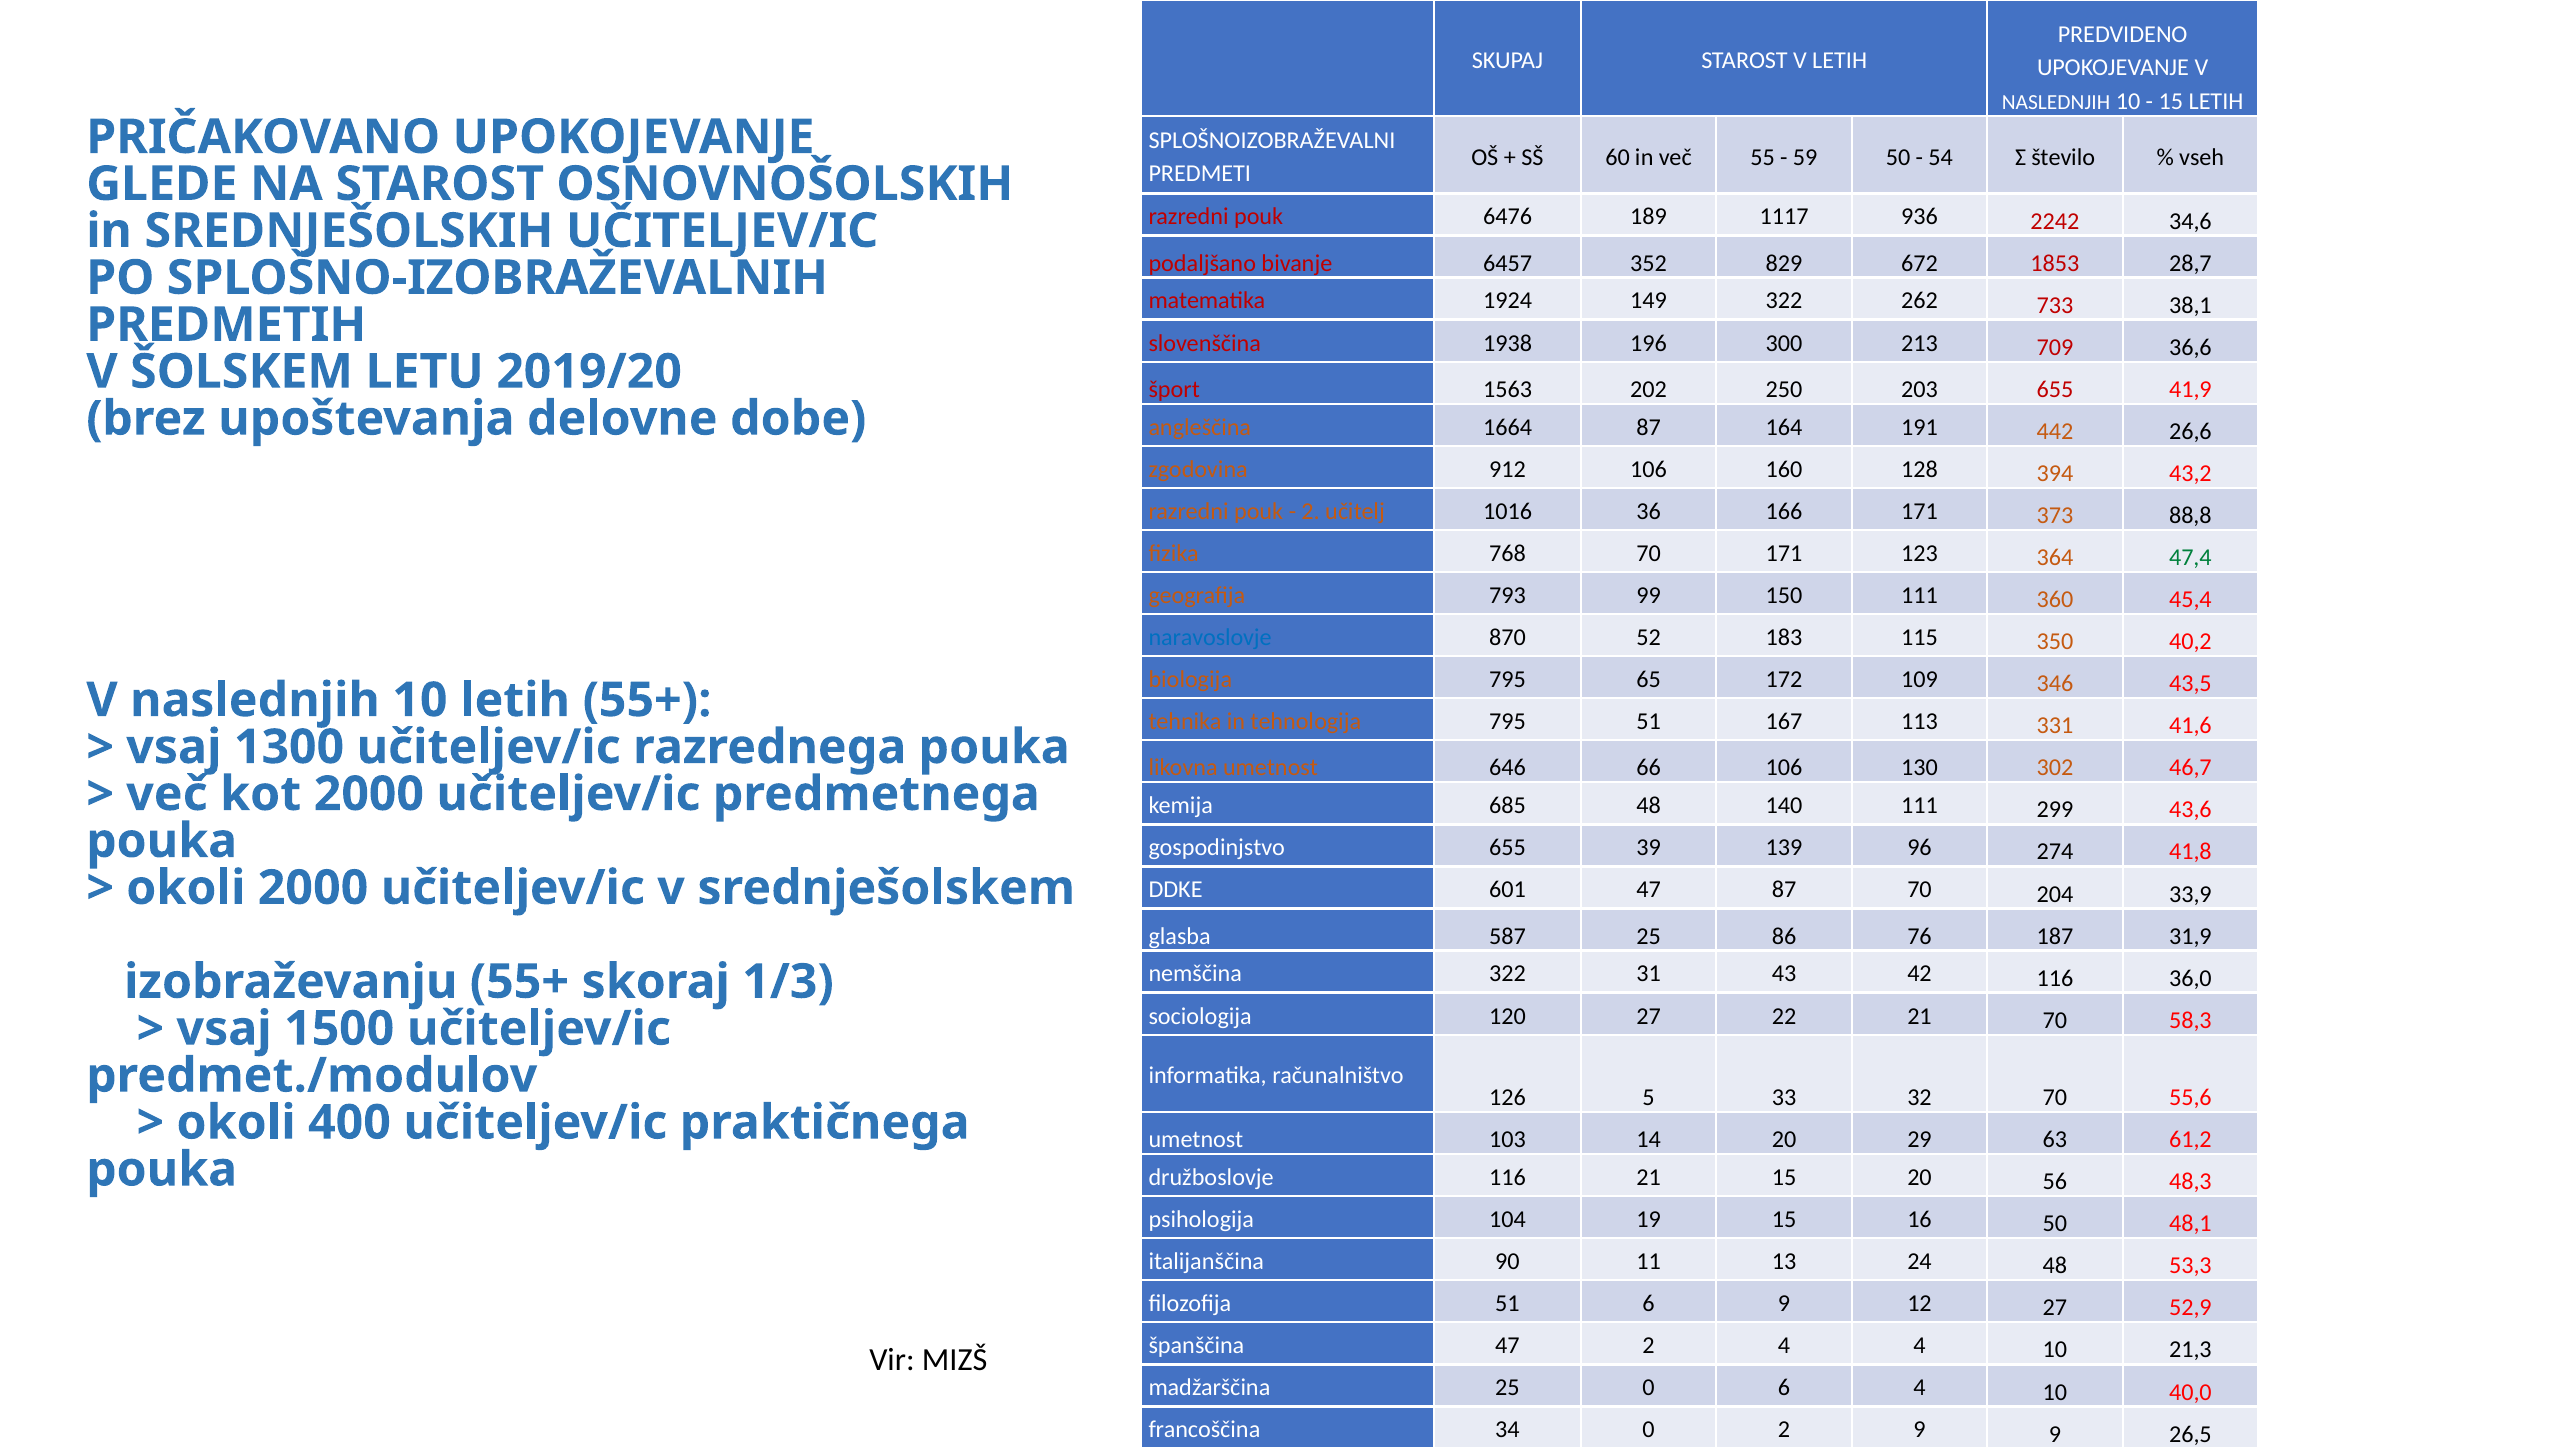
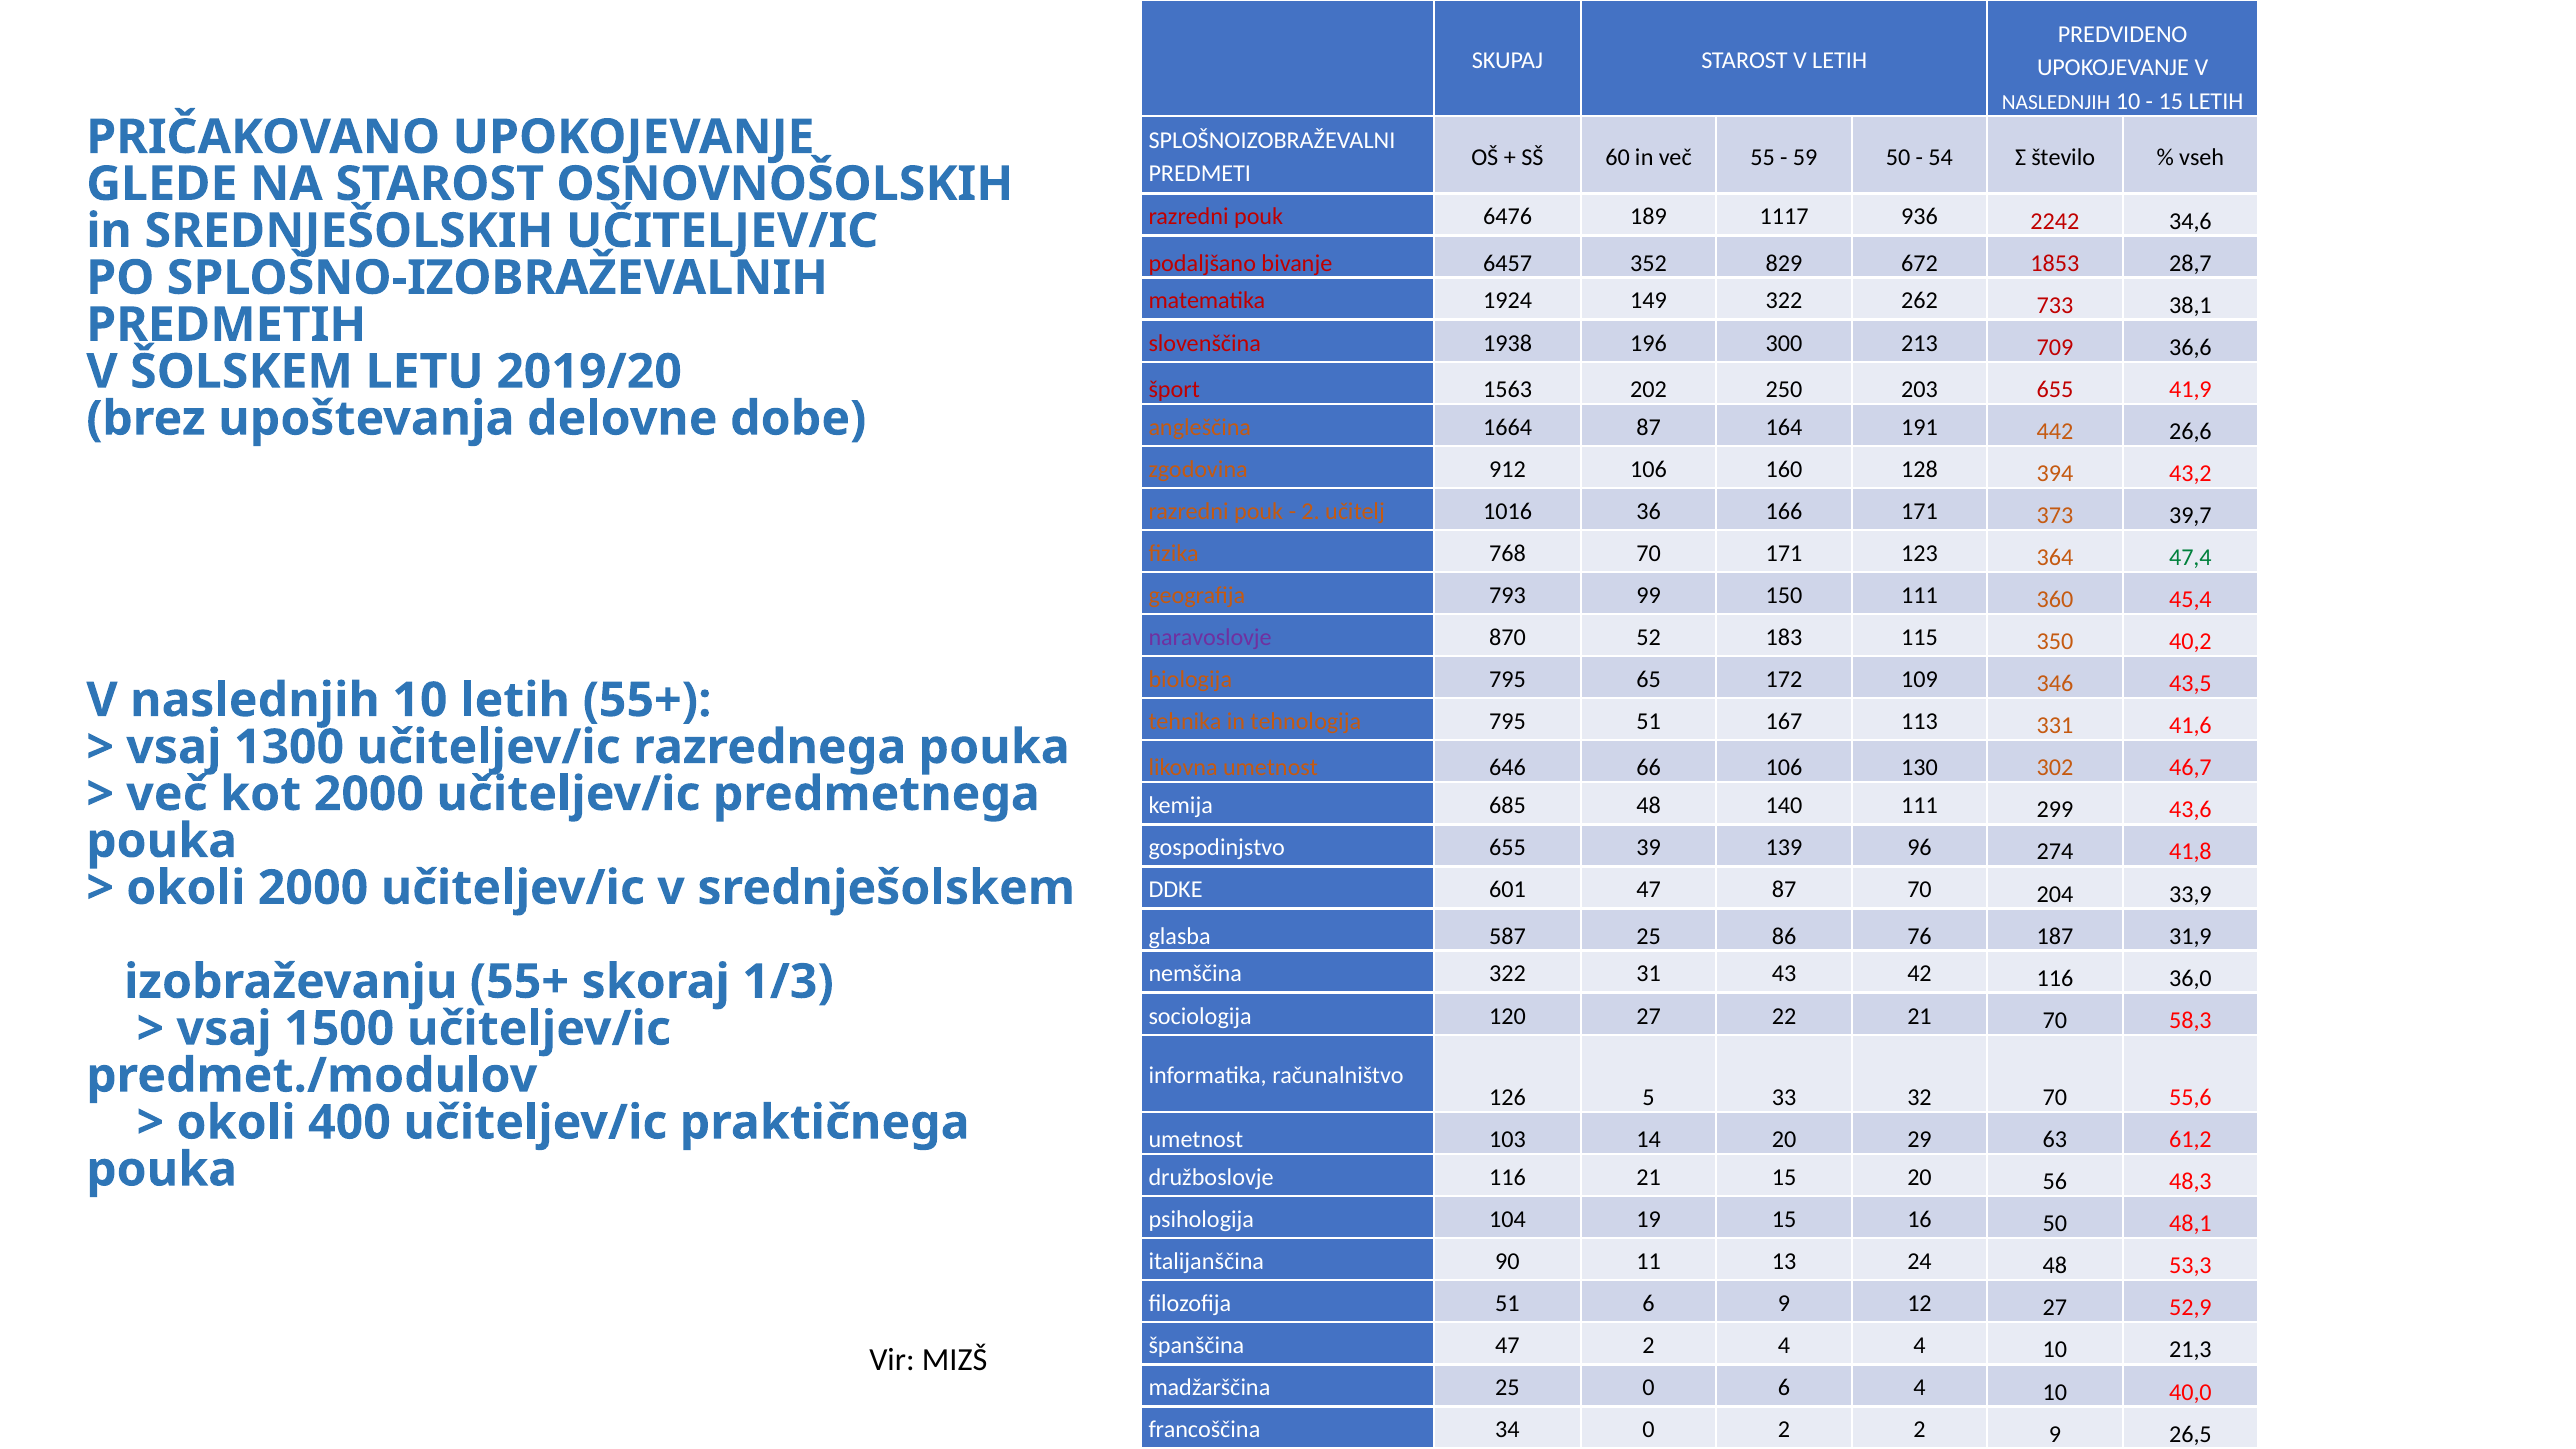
88,8: 88,8 -> 39,7 (2190, 515)
naravoslovje colour: blue -> purple (1210, 637)
2 9: 9 -> 2 (1919, 1430)
